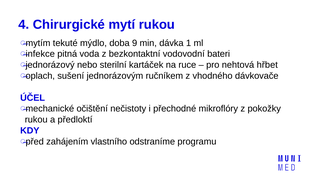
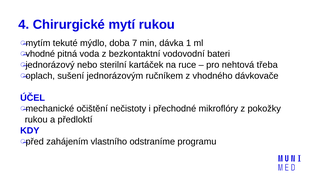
9: 9 -> 7 (135, 43)
infekce: infekce -> vhodné (40, 54)
hřbet: hřbet -> třeba (267, 65)
